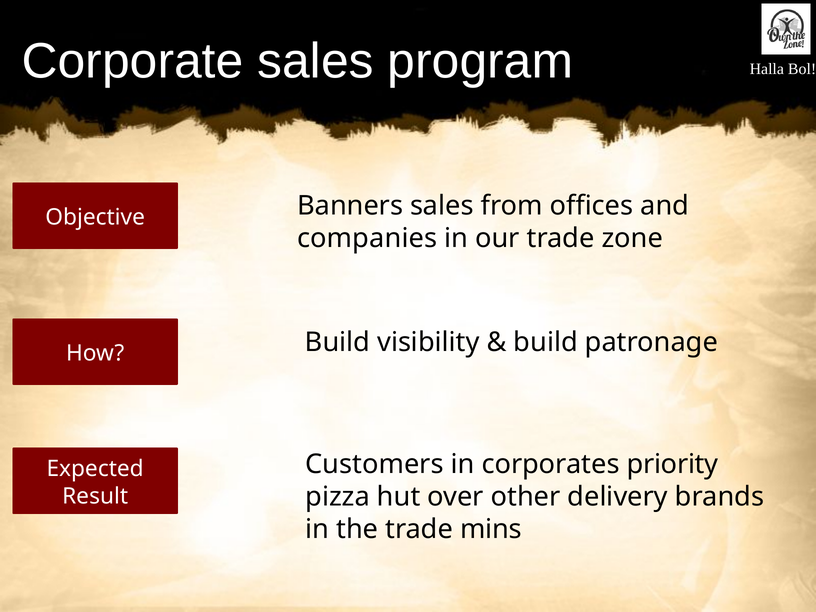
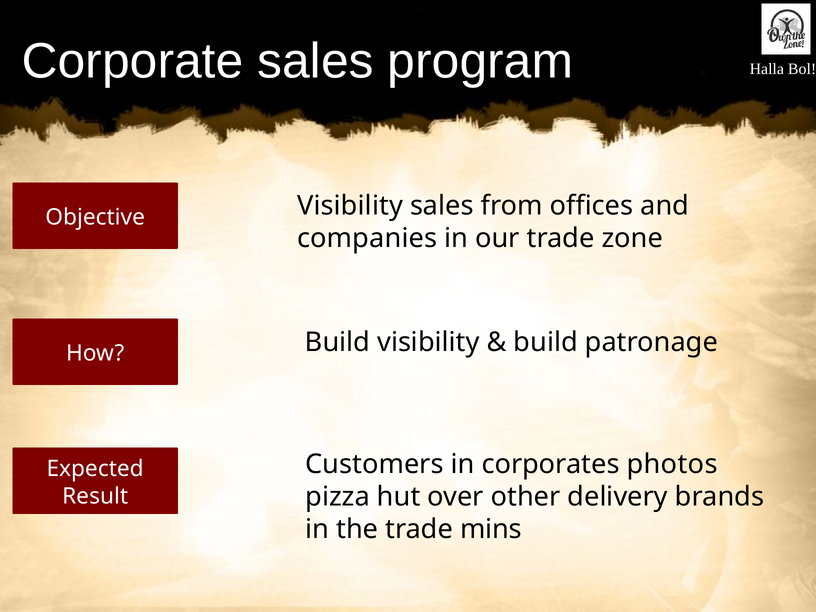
Banners: Banners -> Visibility (350, 206)
priority: priority -> photos (672, 464)
